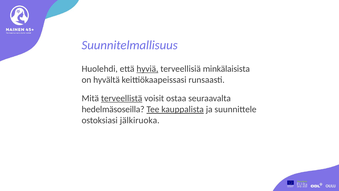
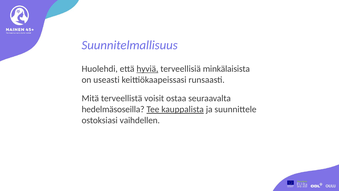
hyvältä: hyvältä -> useasti (106, 80)
terveellistä underline: present -> none (122, 98)
jälkiruoka: jälkiruoka -> vaihdellen (140, 120)
